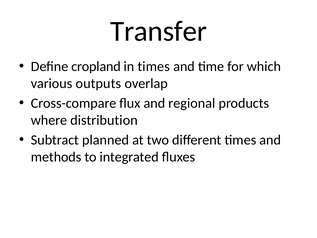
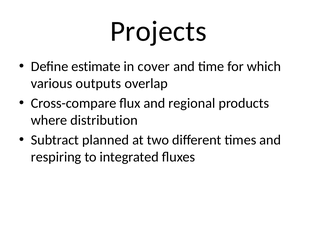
Transfer: Transfer -> Projects (158, 31)
cropland: cropland -> estimate (96, 67)
in times: times -> cover (154, 67)
methods: methods -> respiring (56, 157)
